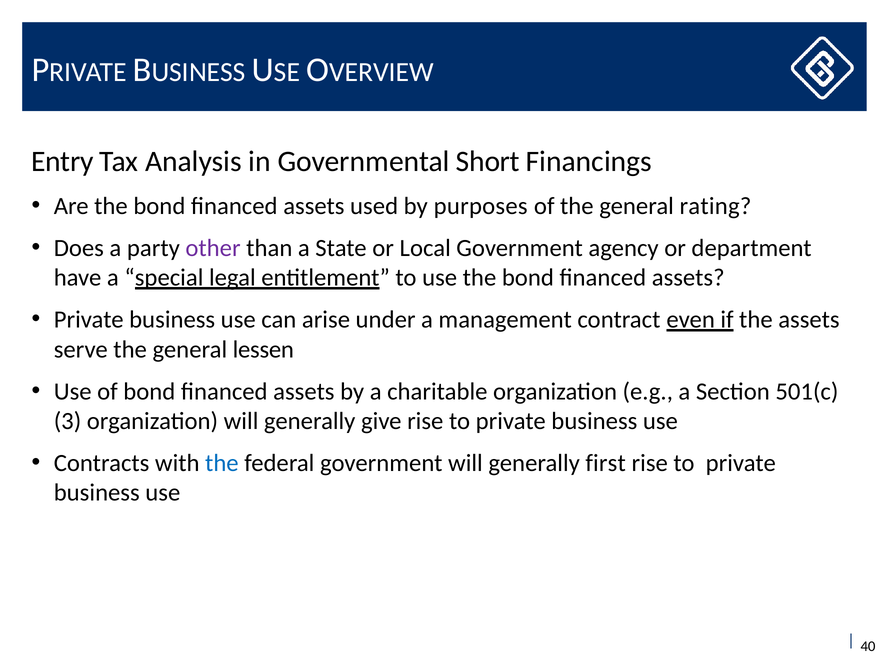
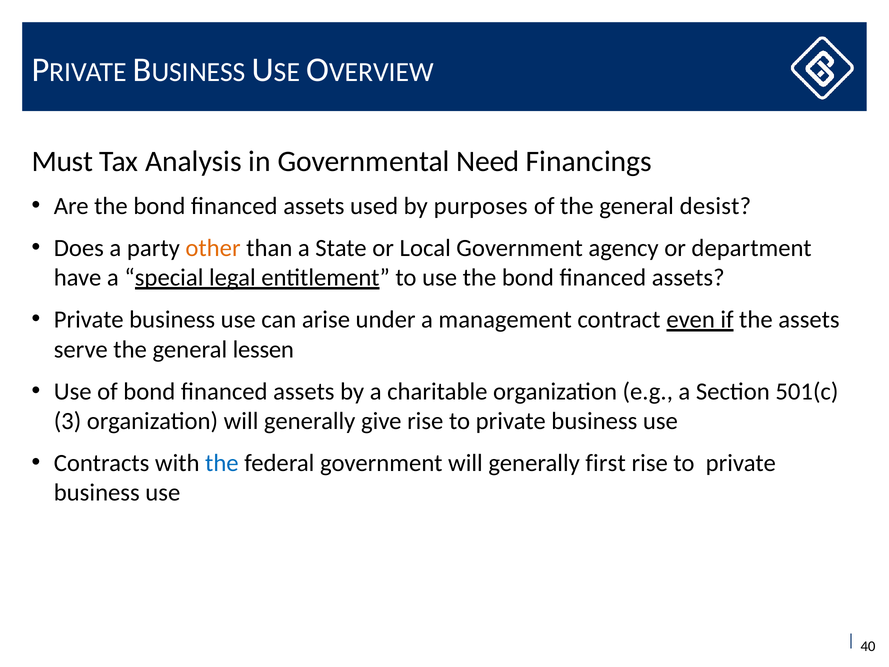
Entry: Entry -> Must (62, 161)
Short: Short -> Need (488, 161)
rating: rating -> desist (715, 206)
other colour: purple -> orange (213, 248)
